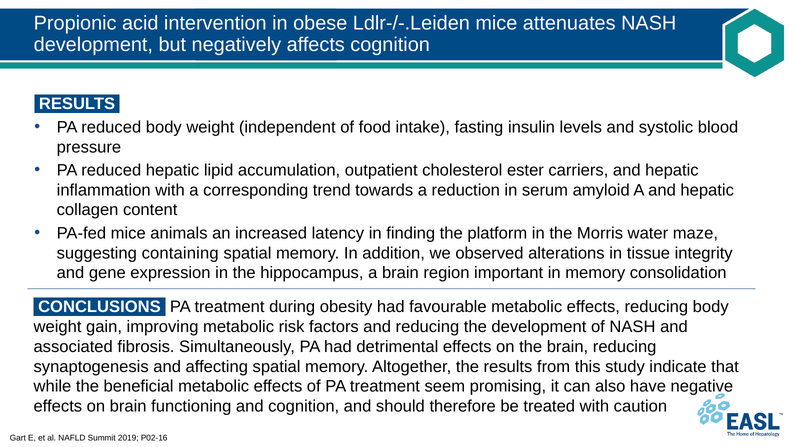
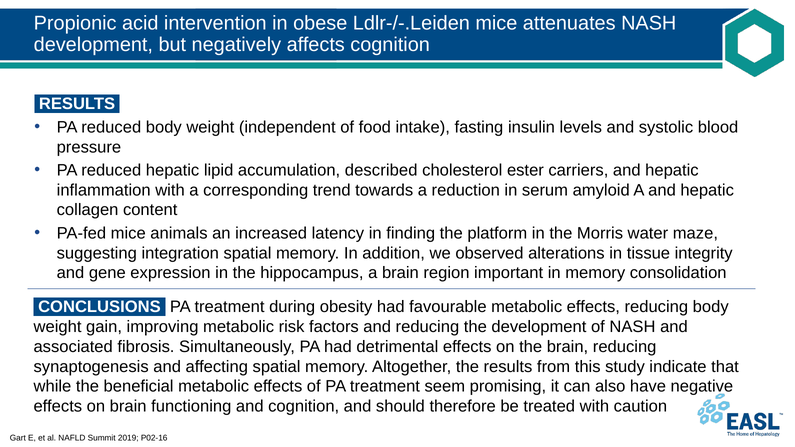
outpatient: outpatient -> described (381, 170)
containing: containing -> integration (180, 253)
